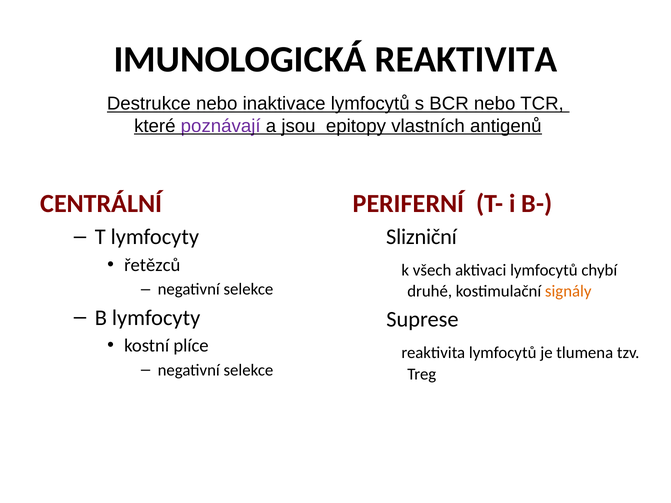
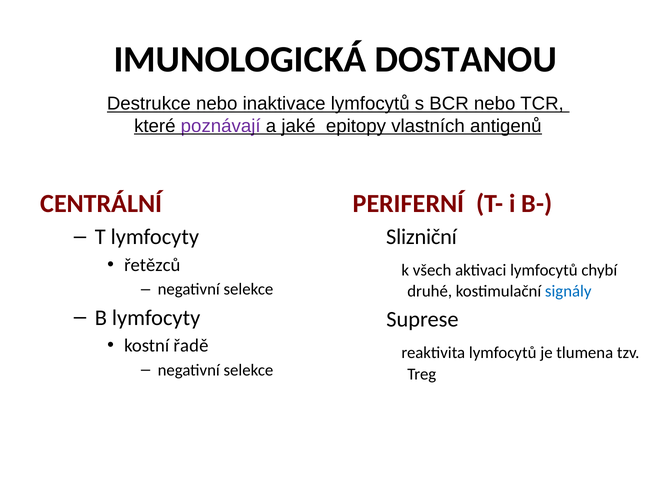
IMUNOLOGICKÁ REAKTIVITA: REAKTIVITA -> DOSTANOU (466, 59)
jsou: jsou -> jaké (298, 126)
signály colour: orange -> blue (568, 291)
plíce: plíce -> řadě (191, 346)
